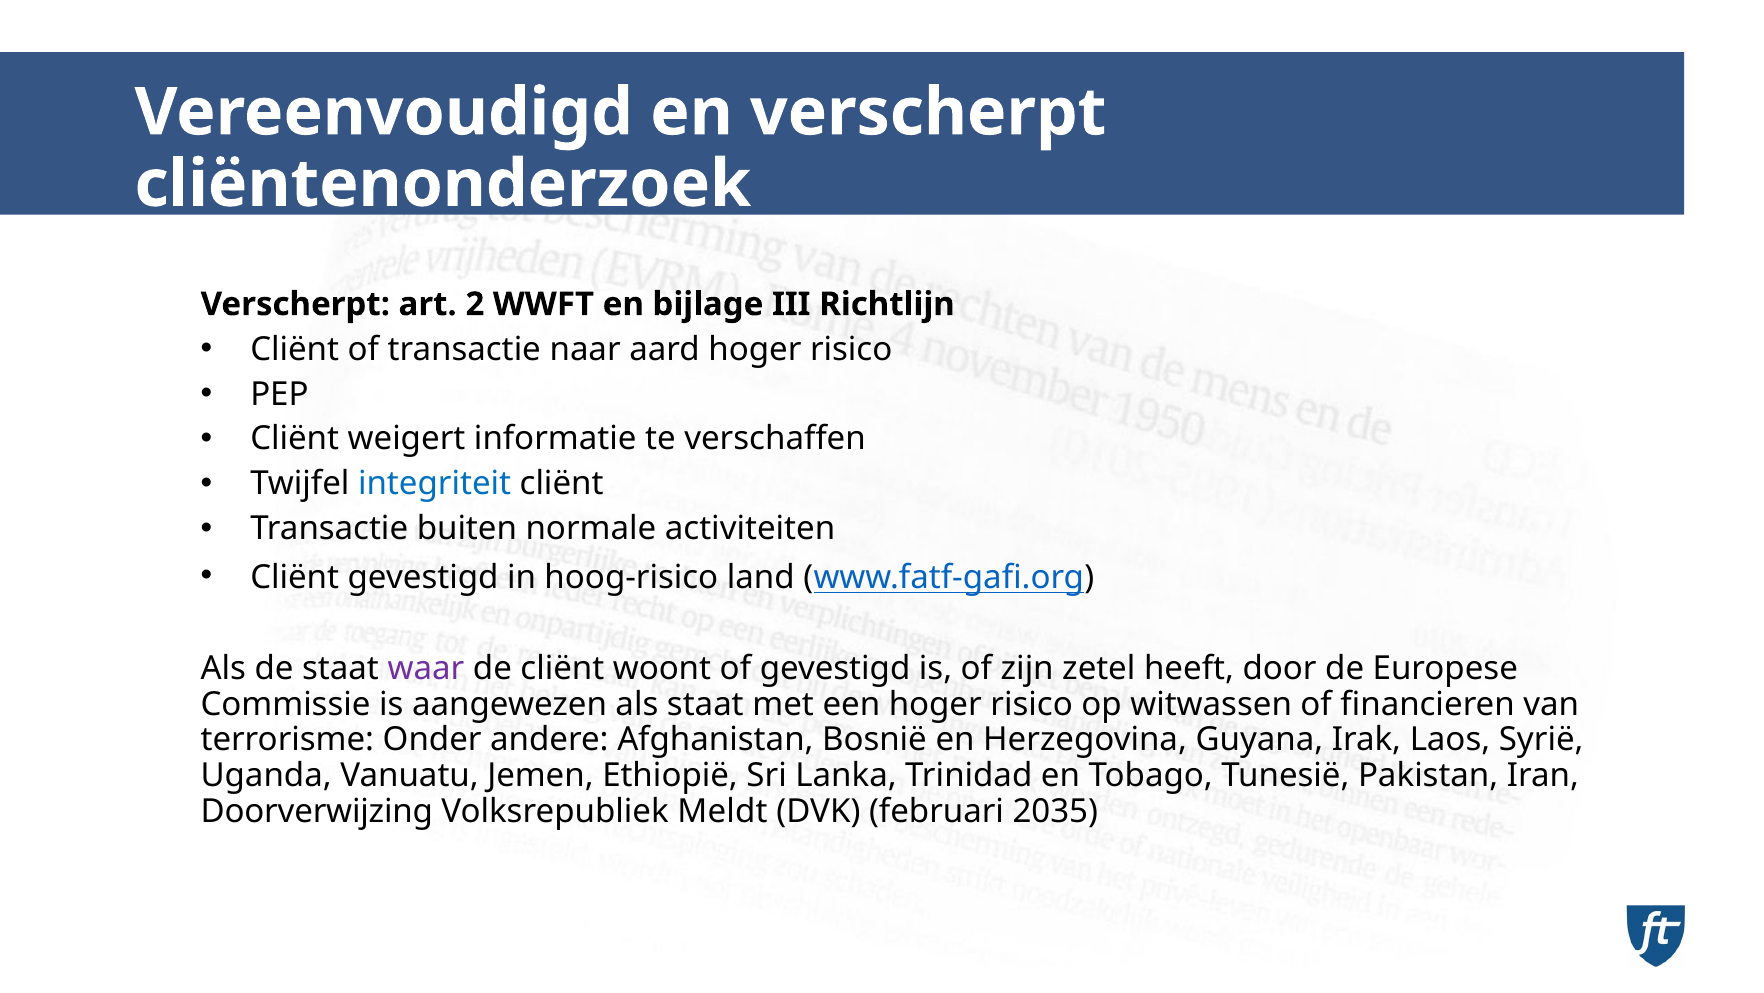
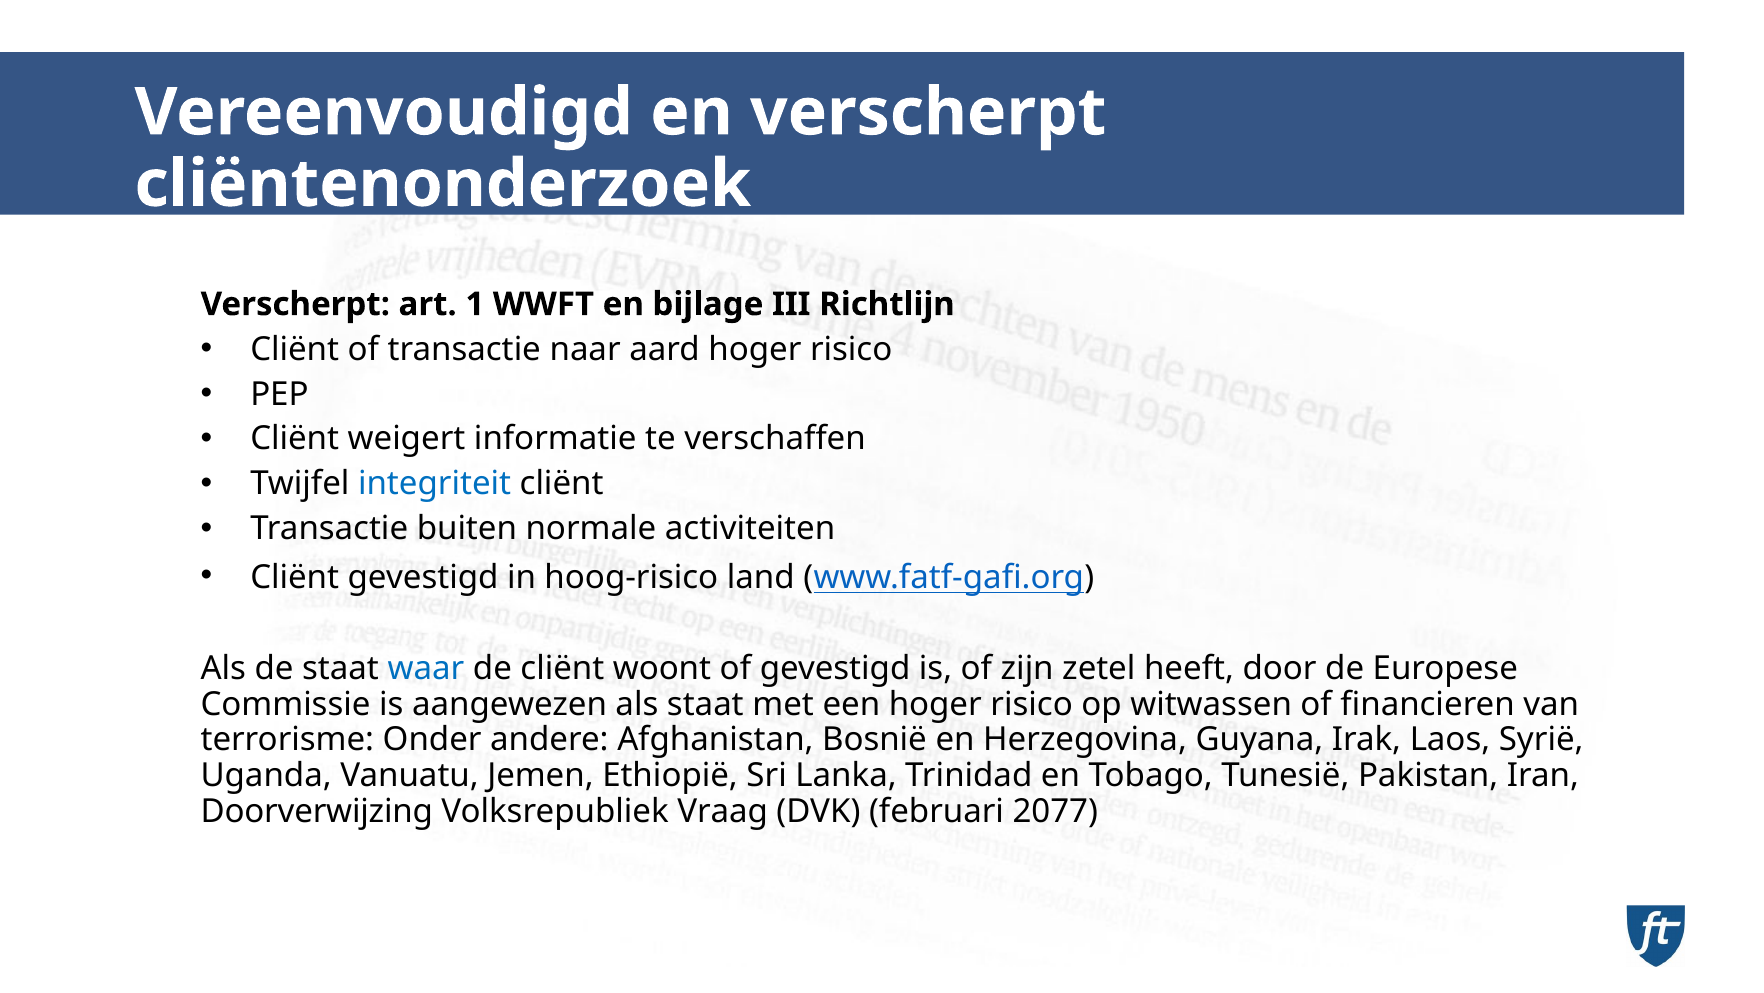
2: 2 -> 1 (475, 304)
waar colour: purple -> blue (426, 668)
Meldt: Meldt -> Vraag (723, 811)
2035: 2035 -> 2077 (1055, 811)
